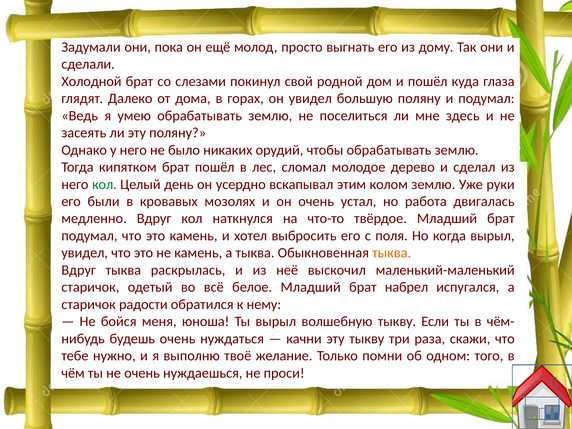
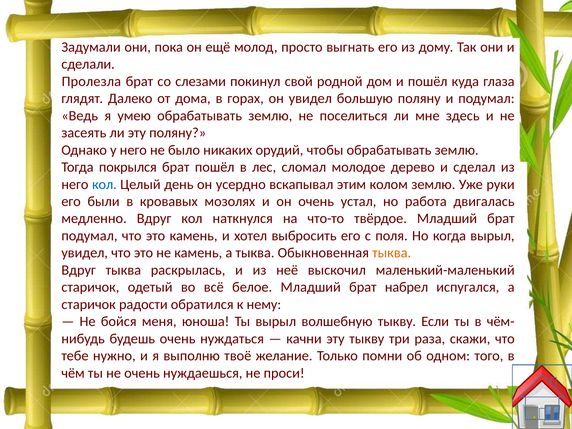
Холодной: Холодной -> Пролезла (91, 81)
кипятком: кипятком -> покрылся (128, 167)
кол colour: green -> blue (104, 184)
